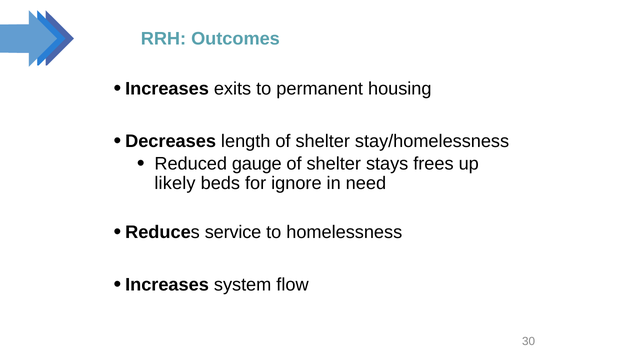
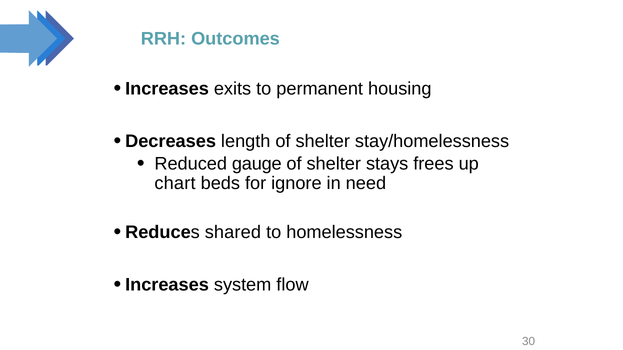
likely: likely -> chart (175, 184)
service: service -> shared (233, 233)
